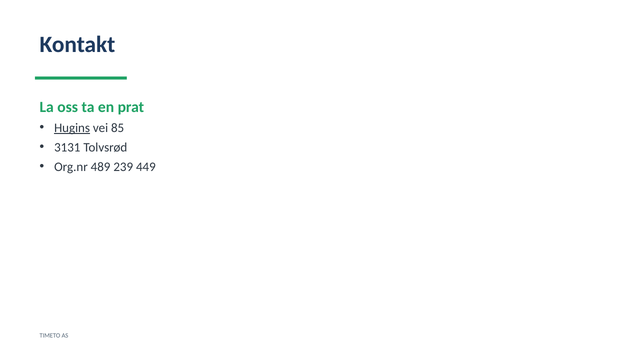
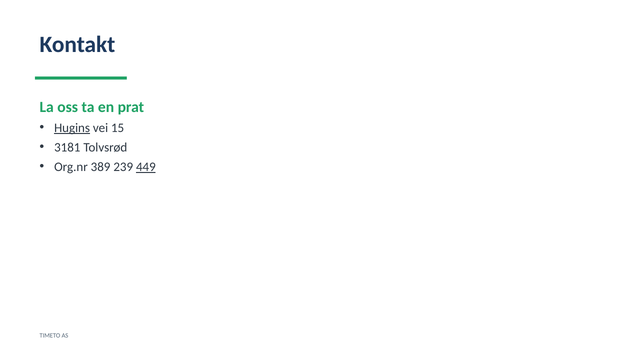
85: 85 -> 15 (118, 128)
3131: 3131 -> 3181 (67, 147)
489: 489 -> 389 (101, 167)
449 underline: none -> present (146, 167)
